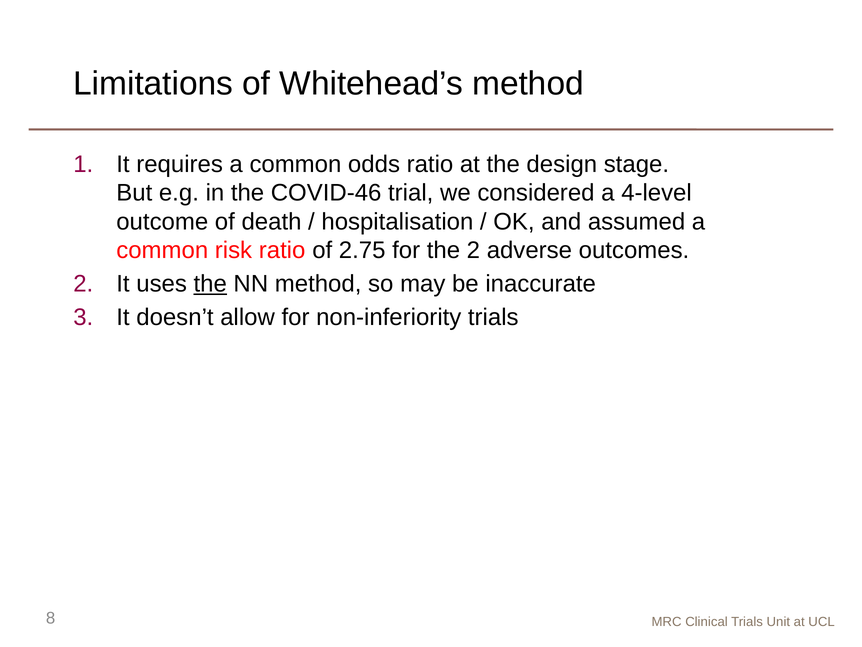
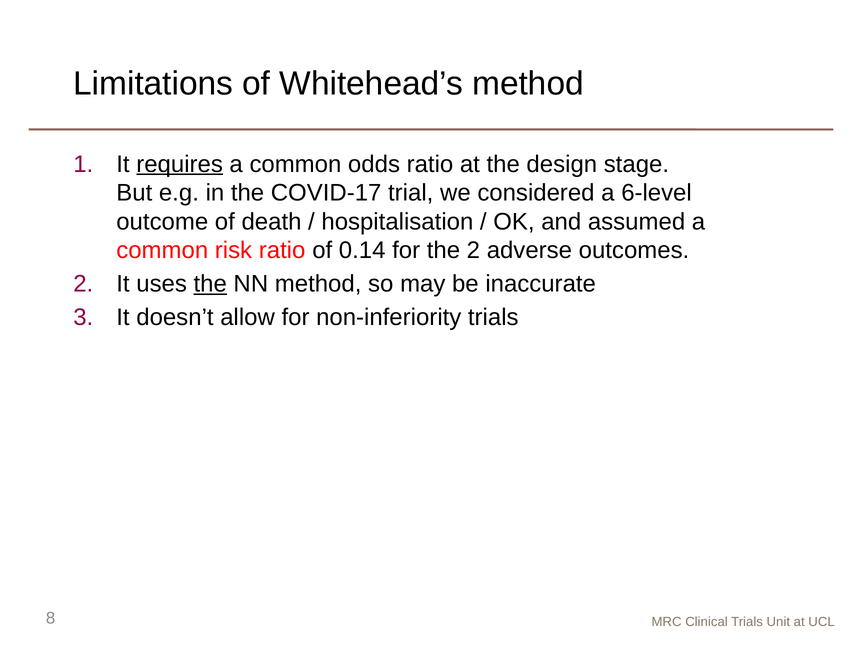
requires underline: none -> present (180, 164)
COVID-46: COVID-46 -> COVID-17 (326, 193)
4-level: 4-level -> 6-level (656, 193)
2.75: 2.75 -> 0.14 (362, 250)
